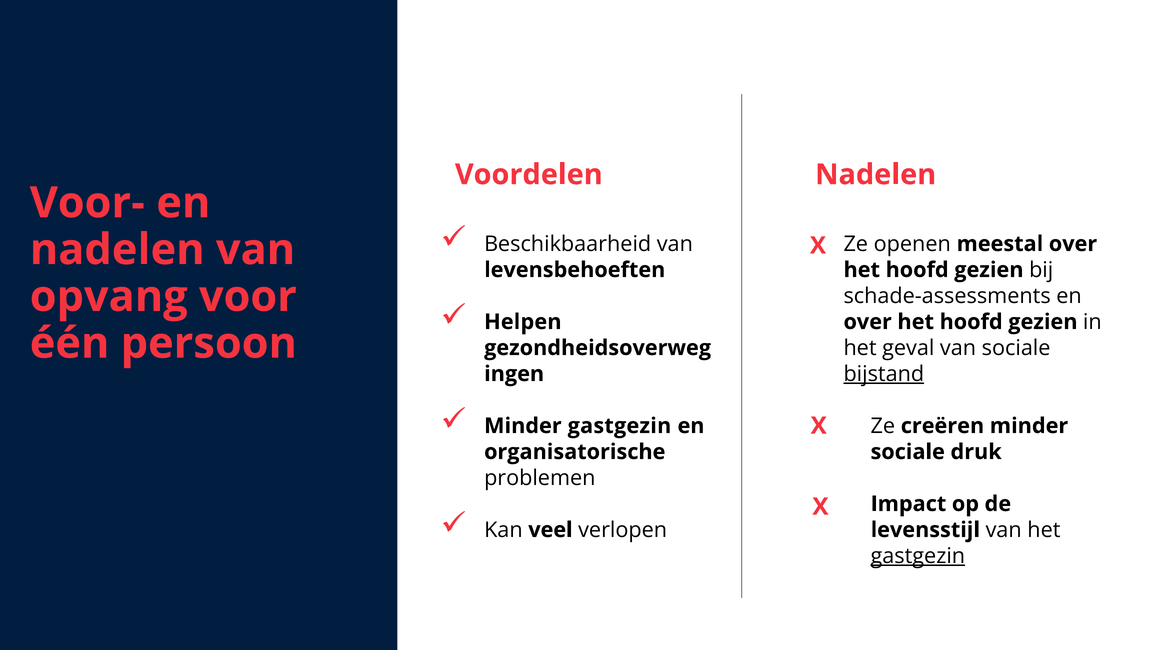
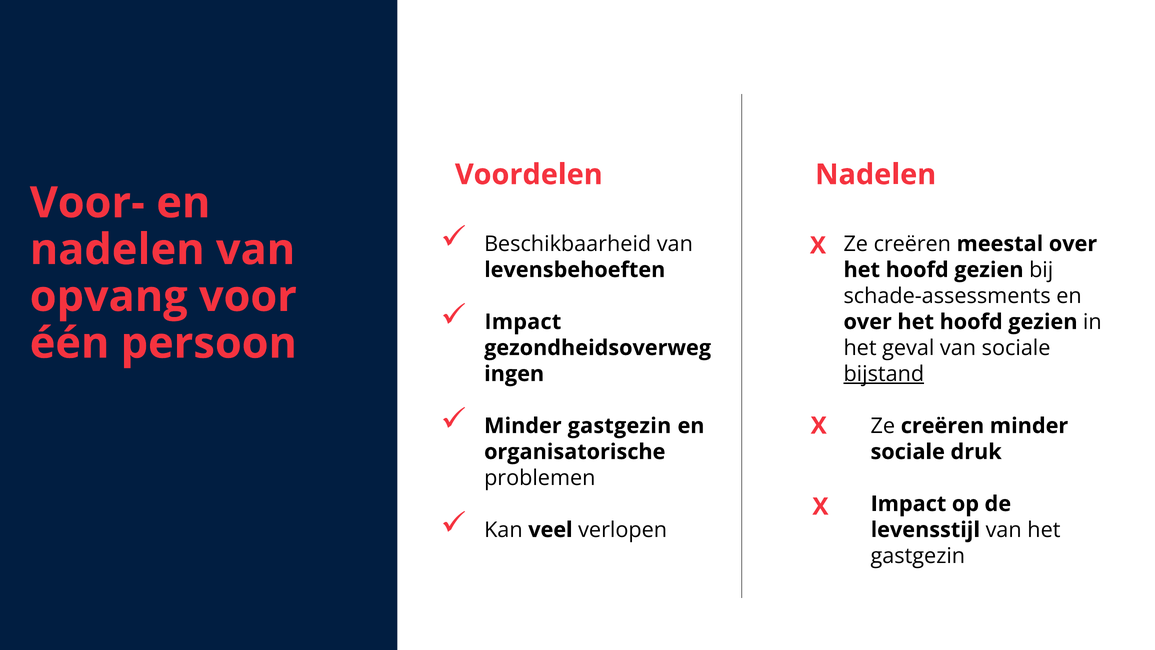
openen: openen -> creëren (912, 244)
Helpen: Helpen -> Impact (523, 322)
gastgezin underline: present -> none (918, 556)
